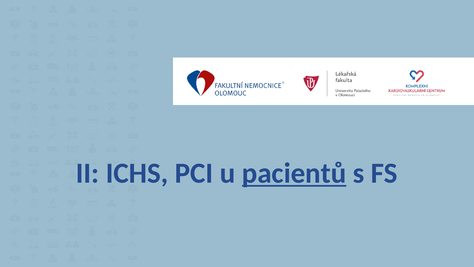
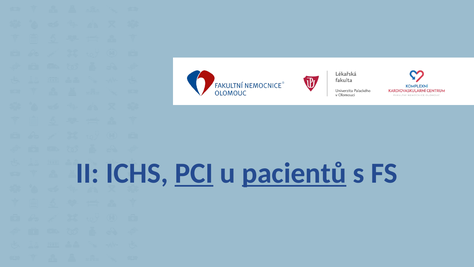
PCI underline: none -> present (194, 173)
